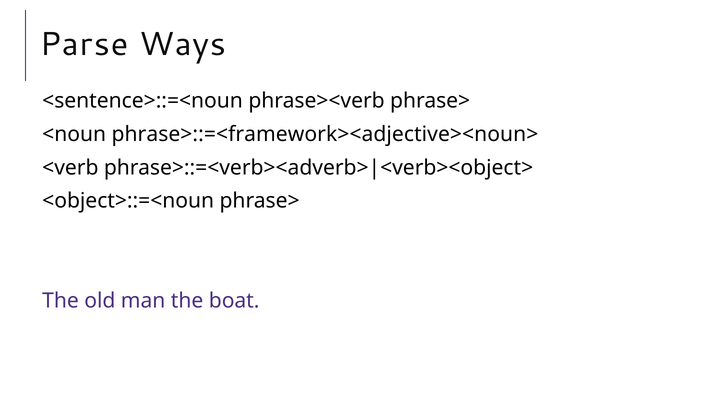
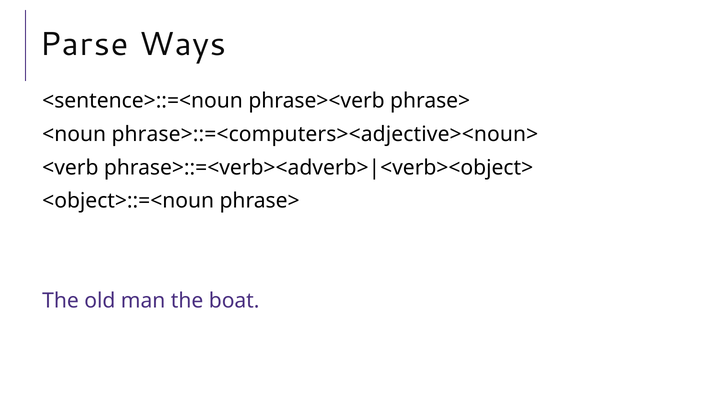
phrase>::=<framework><adjective><noun>: phrase>::=<framework><adjective><noun> -> phrase>::=<computers><adjective><noun> (325, 134)
